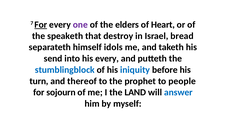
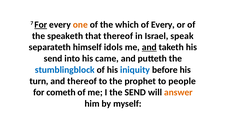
one colour: purple -> orange (80, 25)
elders: elders -> which (127, 25)
of Heart: Heart -> Every (163, 25)
that destroy: destroy -> thereof (118, 36)
bread: bread -> speak (182, 36)
and underline: none -> present (149, 47)
his every: every -> came (107, 59)
sojourn: sojourn -> cometh (61, 92)
the LAND: LAND -> SEND (135, 92)
answer colour: blue -> orange (178, 92)
